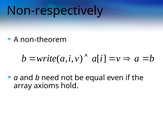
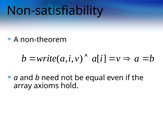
Non-respectively: Non-respectively -> Non-satisfiability (55, 11)
